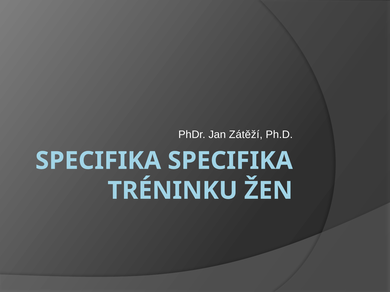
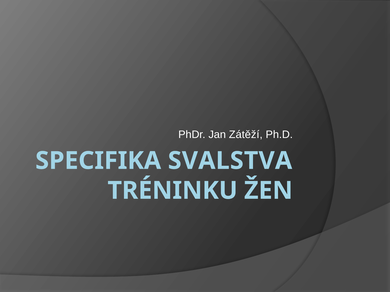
SPECIFIKA SPECIFIKA: SPECIFIKA -> SVALSTVA (230, 161)
